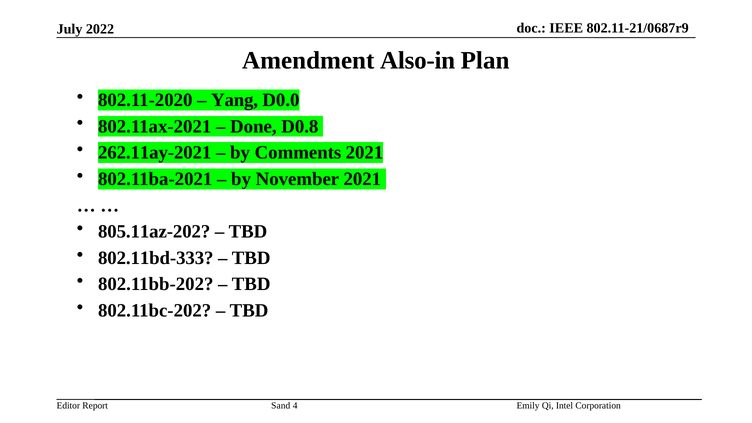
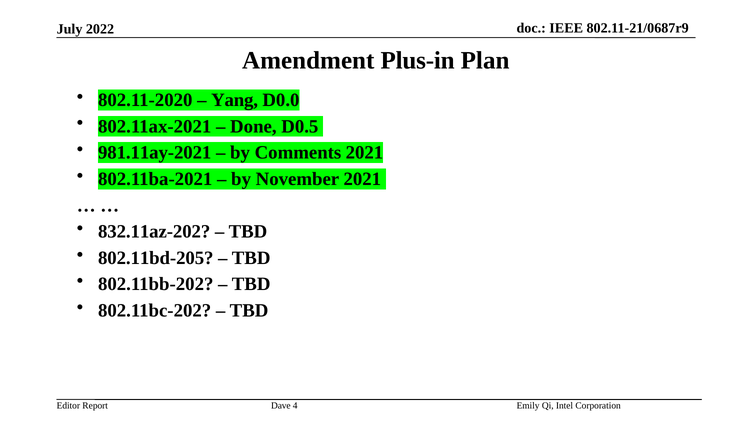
Also-in: Also-in -> Plus-in (418, 60)
D0.8: D0.8 -> D0.5 (300, 126)
262.11ay-2021: 262.11ay-2021 -> 981.11ay-2021 (155, 153)
805.11az-202: 805.11az-202 -> 832.11az-202 (154, 232)
802.11bd-333: 802.11bd-333 -> 802.11bd-205 (156, 258)
Sand: Sand -> Dave (281, 406)
